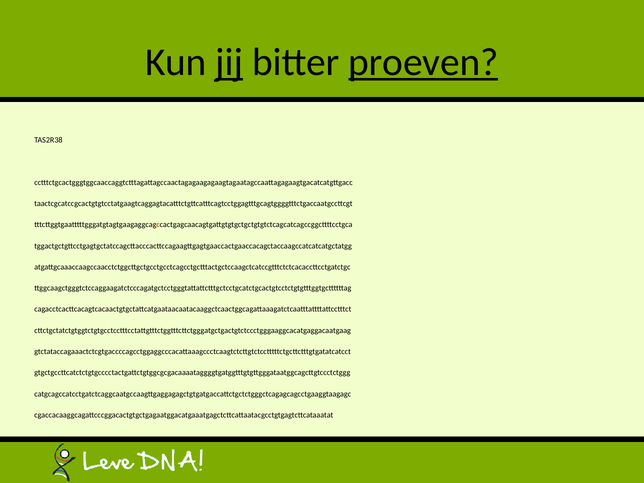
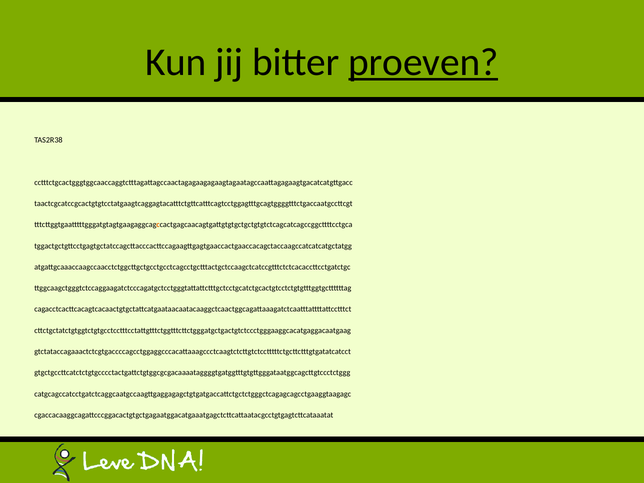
jij underline: present -> none (229, 62)
